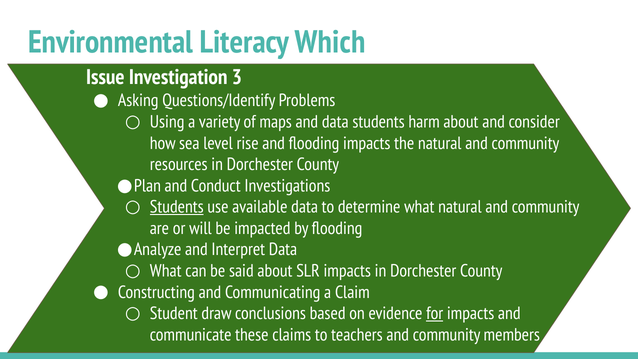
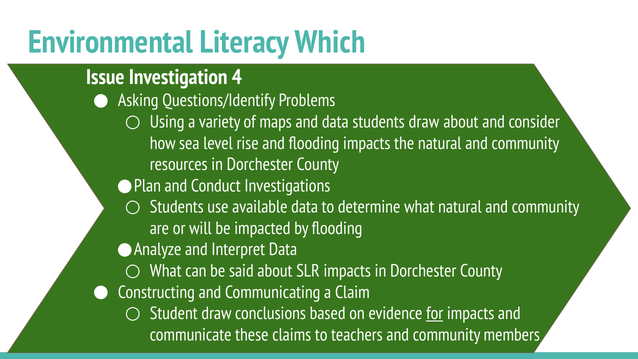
3: 3 -> 4 (237, 77)
students harm: harm -> draw (424, 122)
Students underline: present -> none (177, 207)
